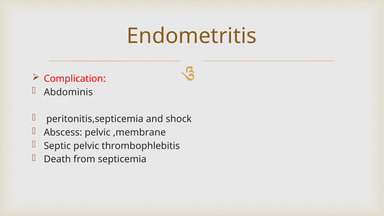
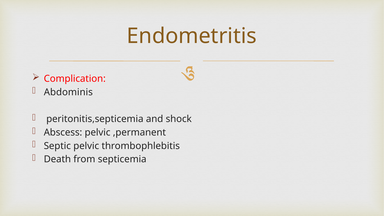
,membrane: ,membrane -> ,permanent (139, 132)
